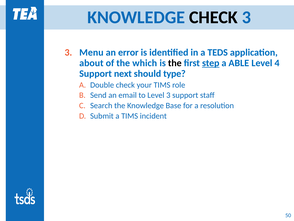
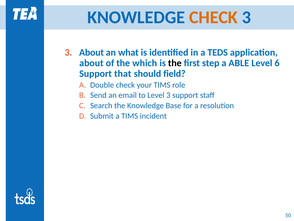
CHECK colour: black -> orange (213, 17)
3 Menu: Menu -> About (91, 52)
error: error -> what (128, 52)
step underline: present -> none (211, 63)
4: 4 -> 6 (277, 63)
next: next -> that (123, 73)
type: type -> field (174, 73)
